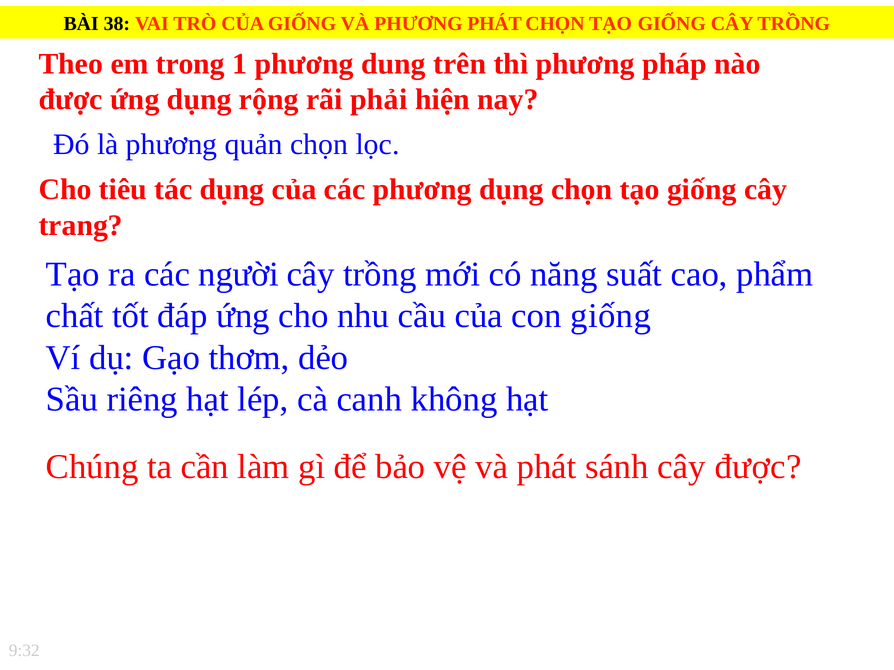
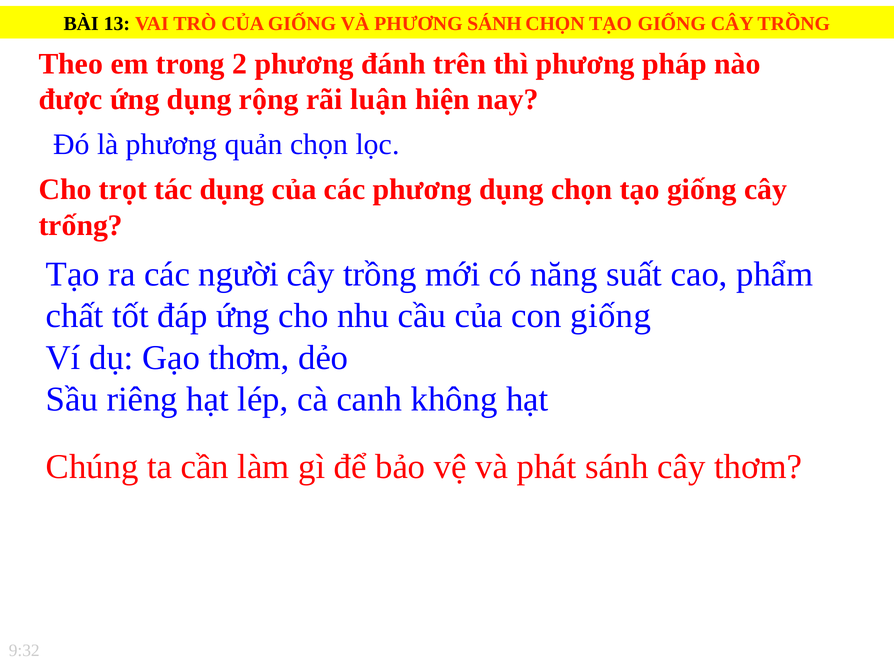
38: 38 -> 13 (117, 24)
PHƯƠNG PHÁT: PHÁT -> SÁNH (495, 24)
1: 1 -> 2 (240, 64)
dung: dung -> đánh (393, 64)
phải: phải -> luận (379, 100)
tiêu: tiêu -> trọt (123, 190)
trang: trang -> trống (81, 225)
cây được: được -> thơm (758, 467)
